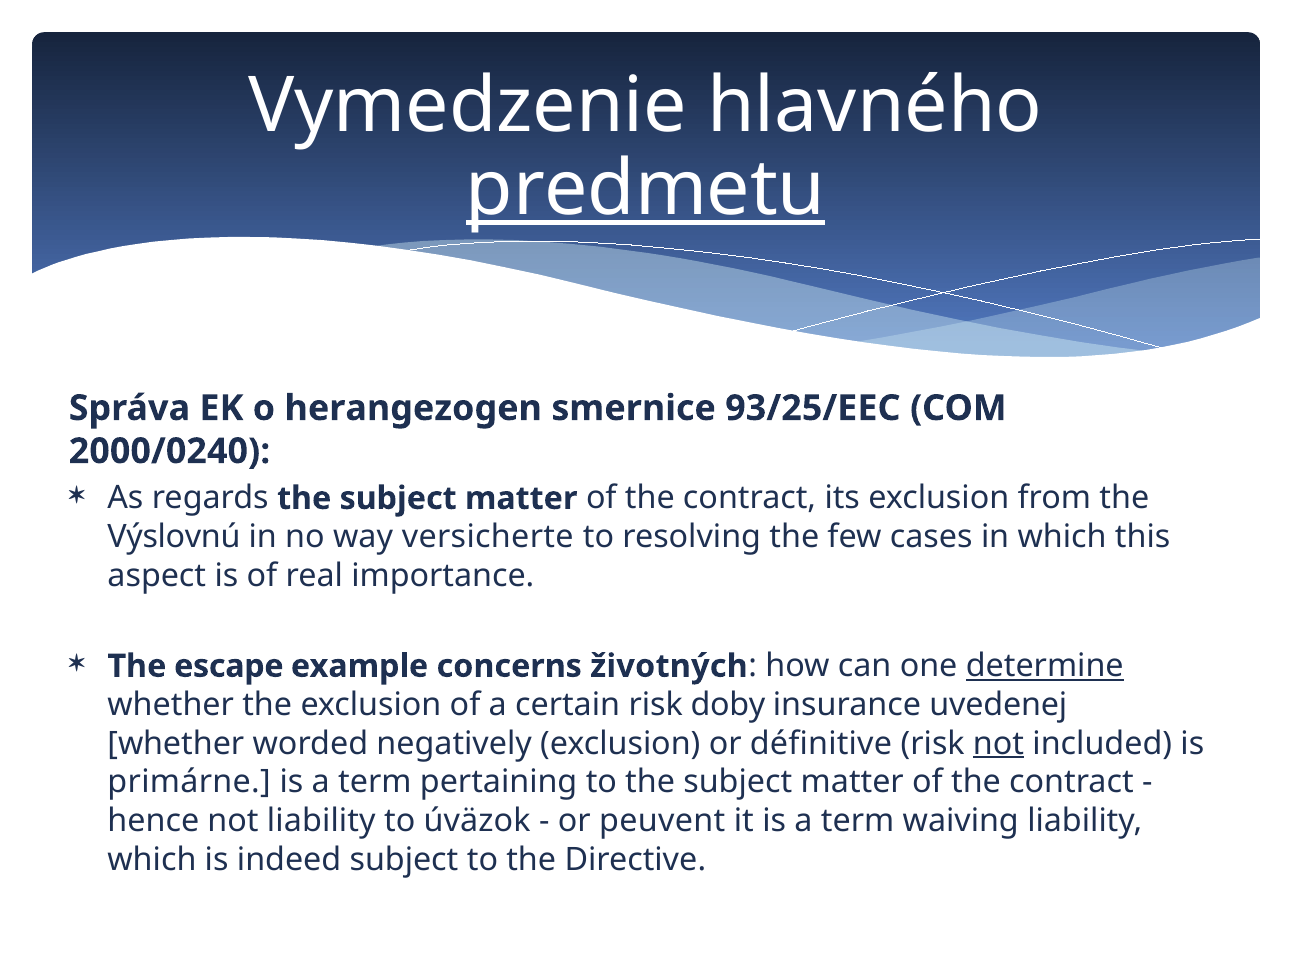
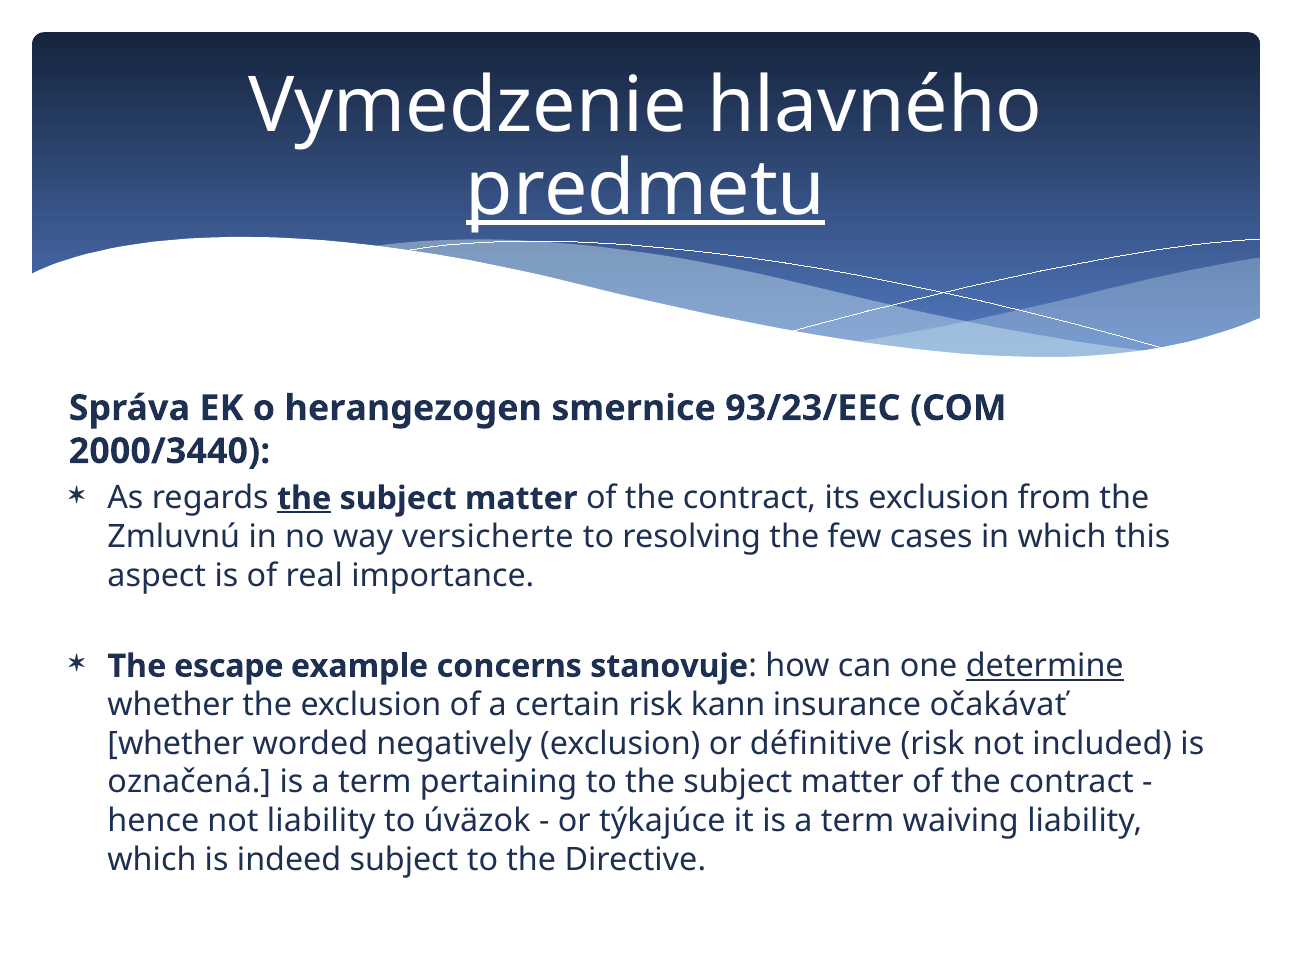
93/25/EEC: 93/25/EEC -> 93/23/EEC (813, 408)
2000/0240: 2000/0240 -> 2000/3440 (170, 451)
the underline: none -> present (304, 498)
Výslovnú: Výslovnú -> Zmluvnú (174, 537)
životných: životných -> stanovuje (669, 666)
doby: doby -> kann (728, 705)
uvedenej: uvedenej -> očakávať (998, 705)
not underline: present -> none (999, 744)
primárne: primárne -> označená (189, 783)
peuvent: peuvent -> týkajúce (662, 821)
